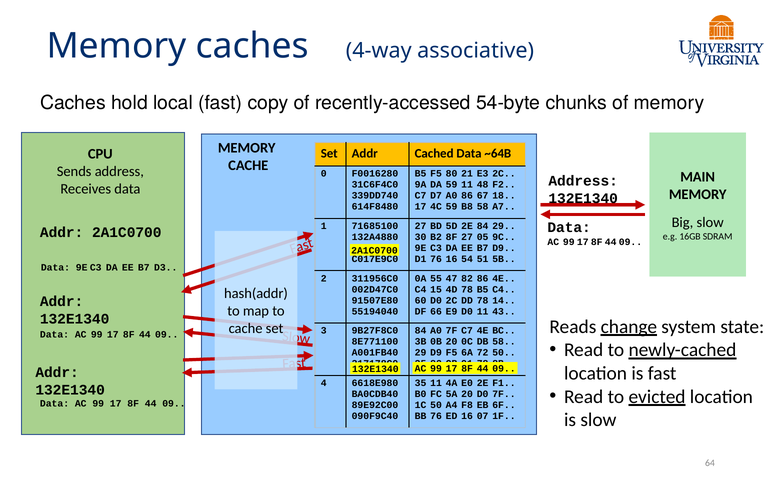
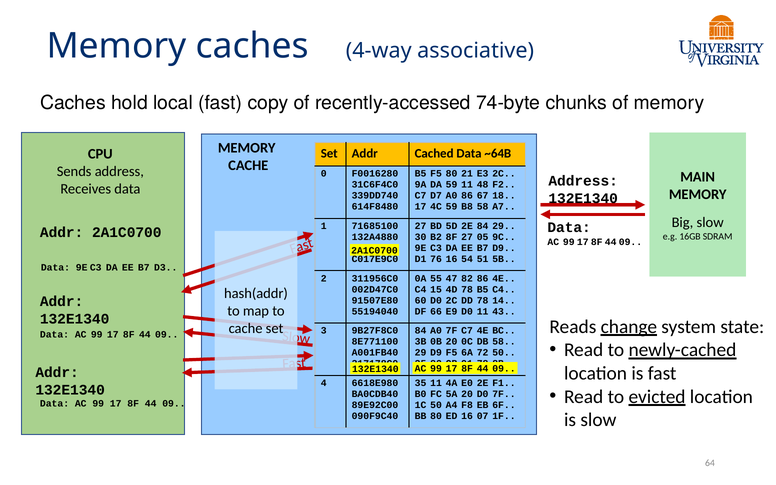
54-byte: 54-byte -> 74-byte (508, 103)
BB 76: 76 -> 80 (436, 416)
